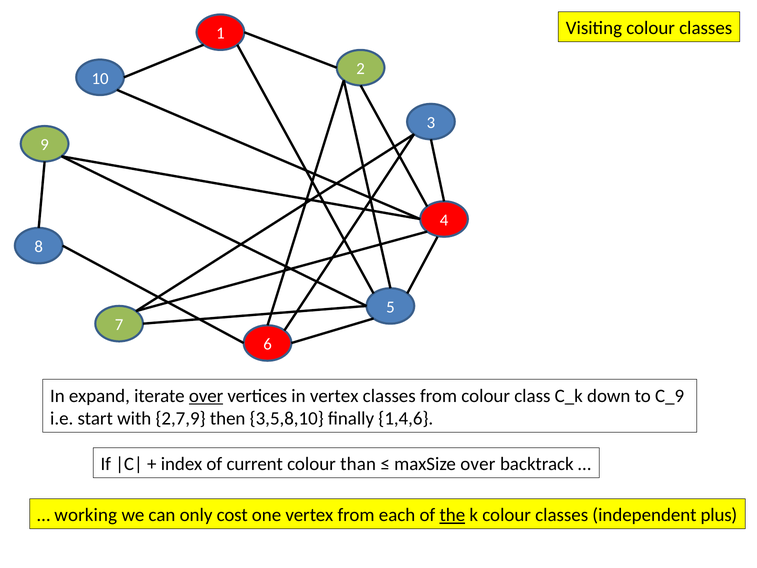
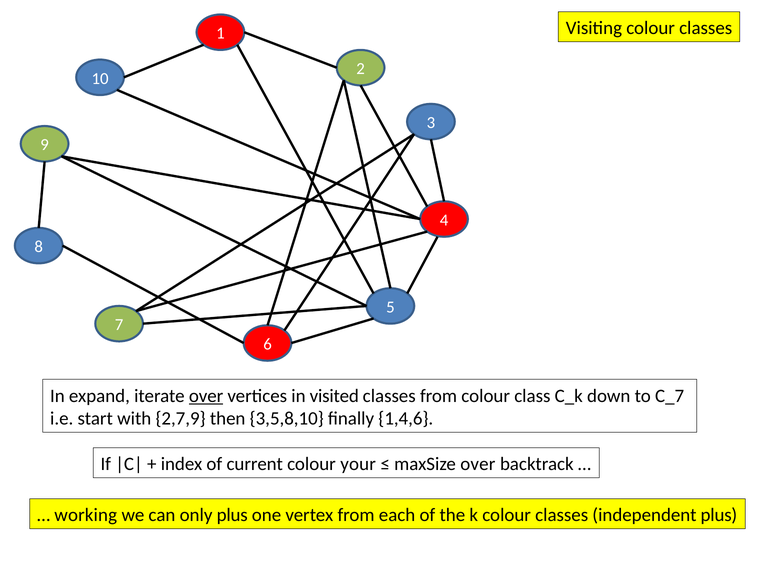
in vertex: vertex -> visited (334, 396)
C_9: C_9 -> C_7 (670, 396)
than: than -> your (358, 464)
only cost: cost -> plus (232, 515)
the underline: present -> none (452, 515)
